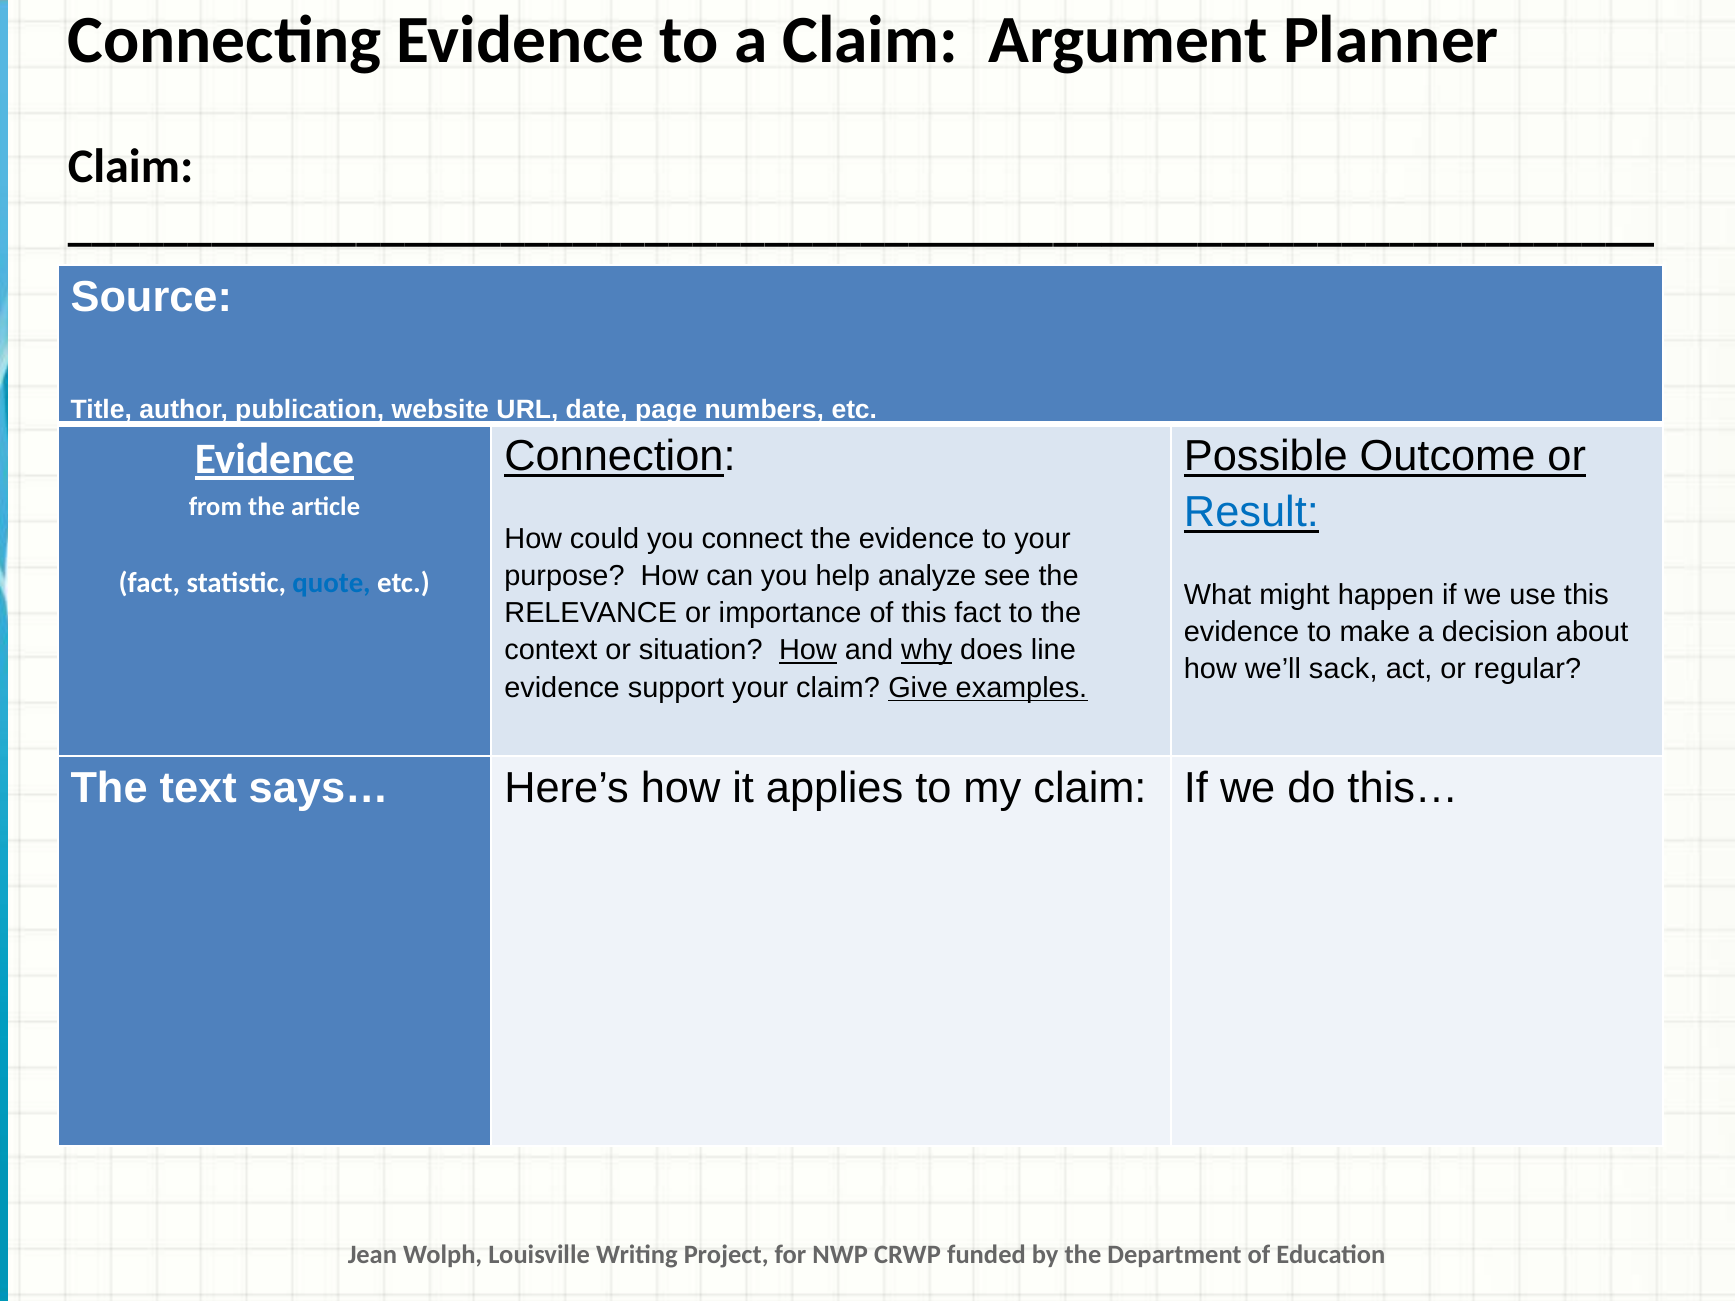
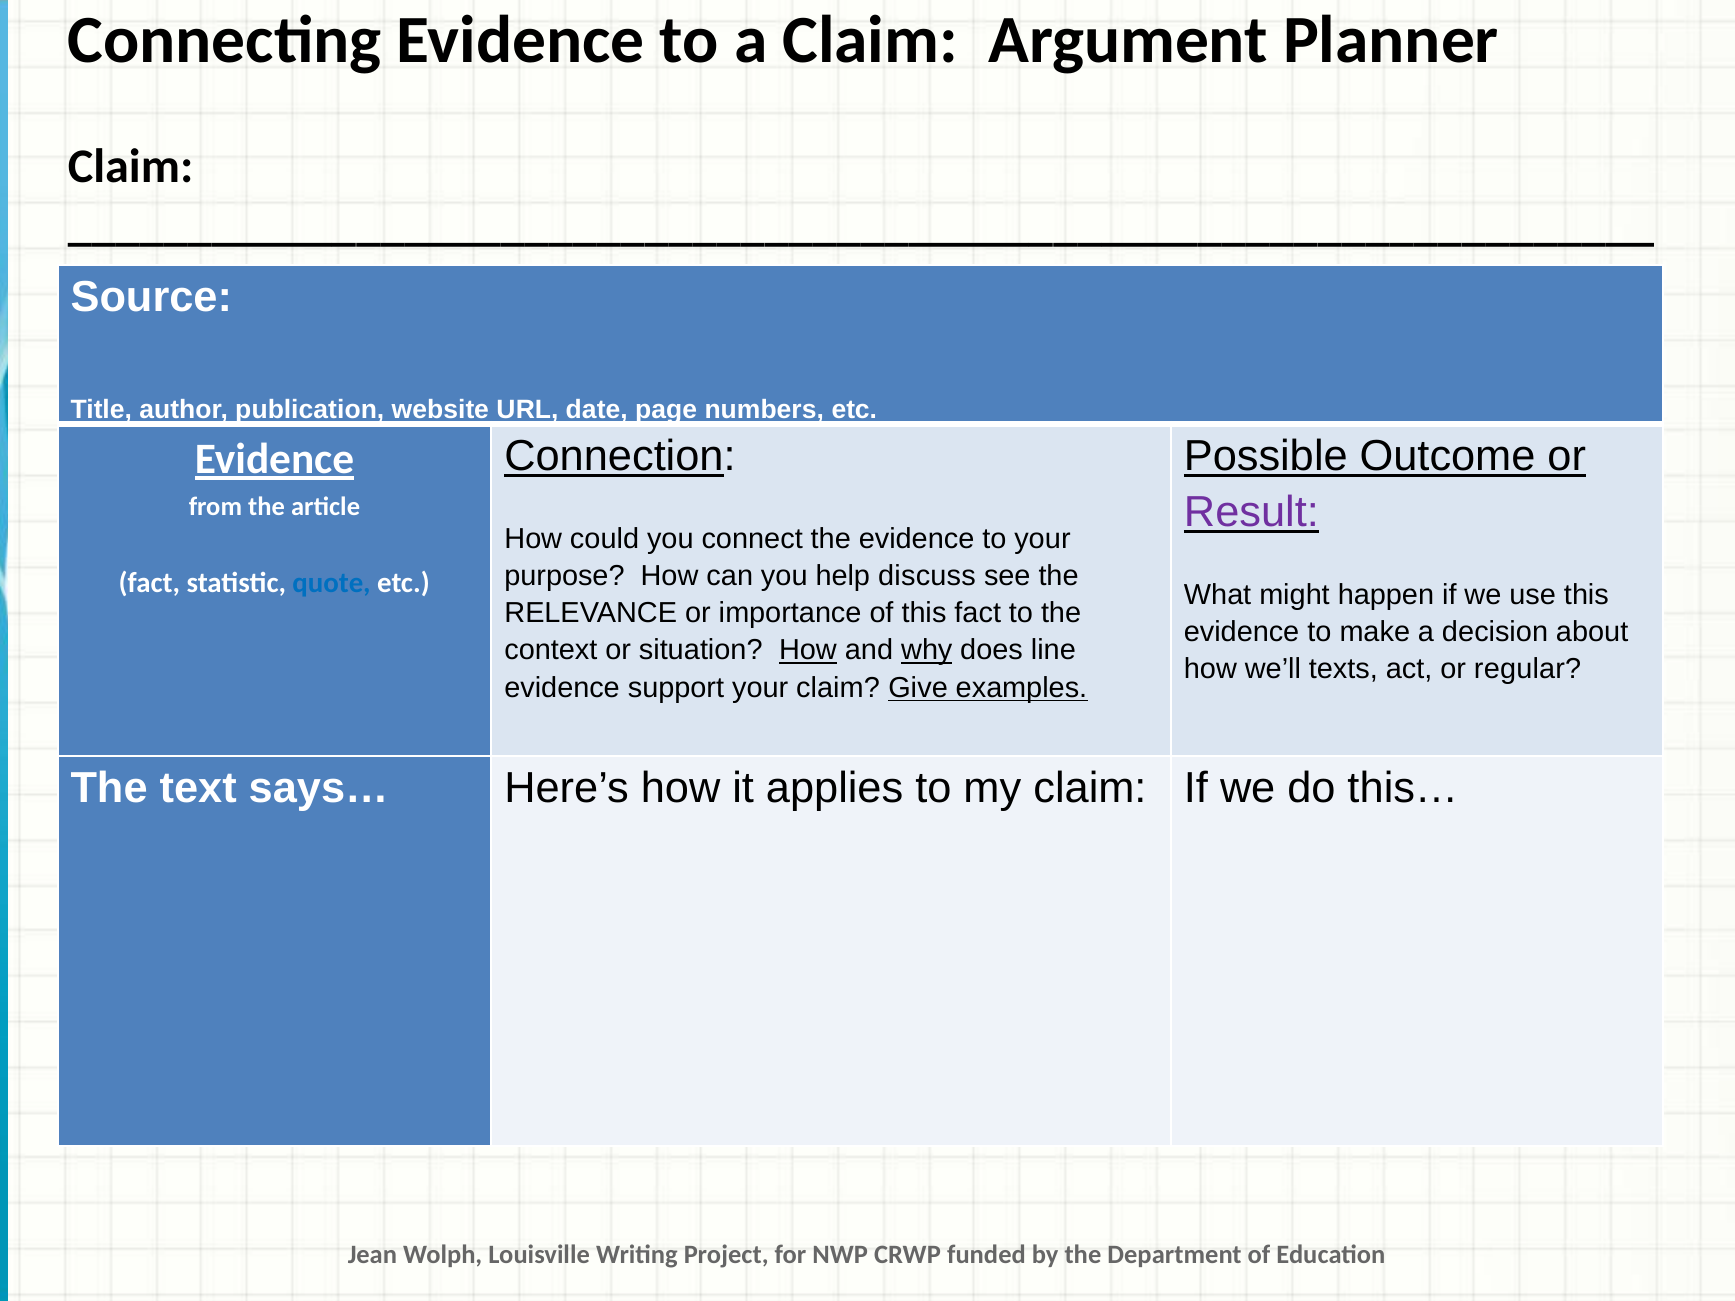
Result colour: blue -> purple (1251, 512)
analyze: analyze -> discuss (927, 576)
sack: sack -> texts (1343, 669)
